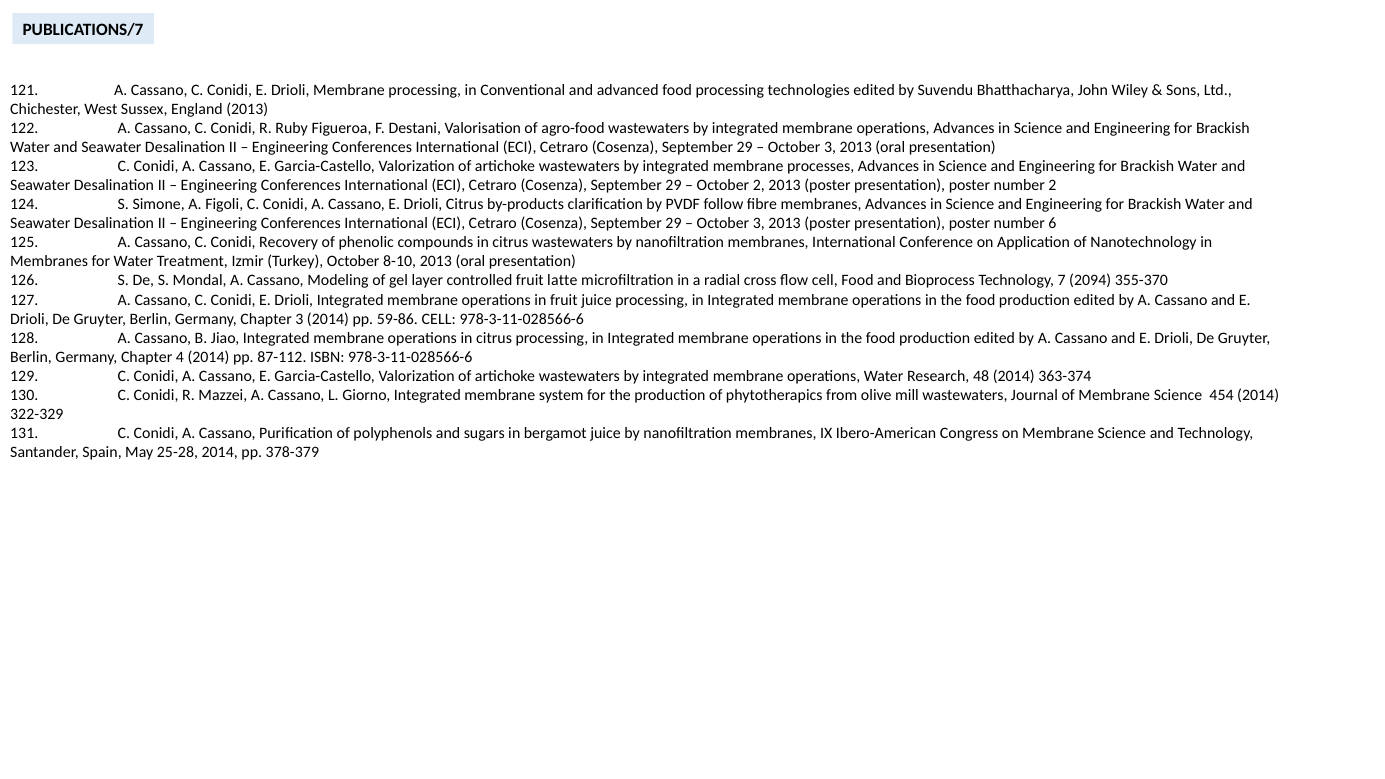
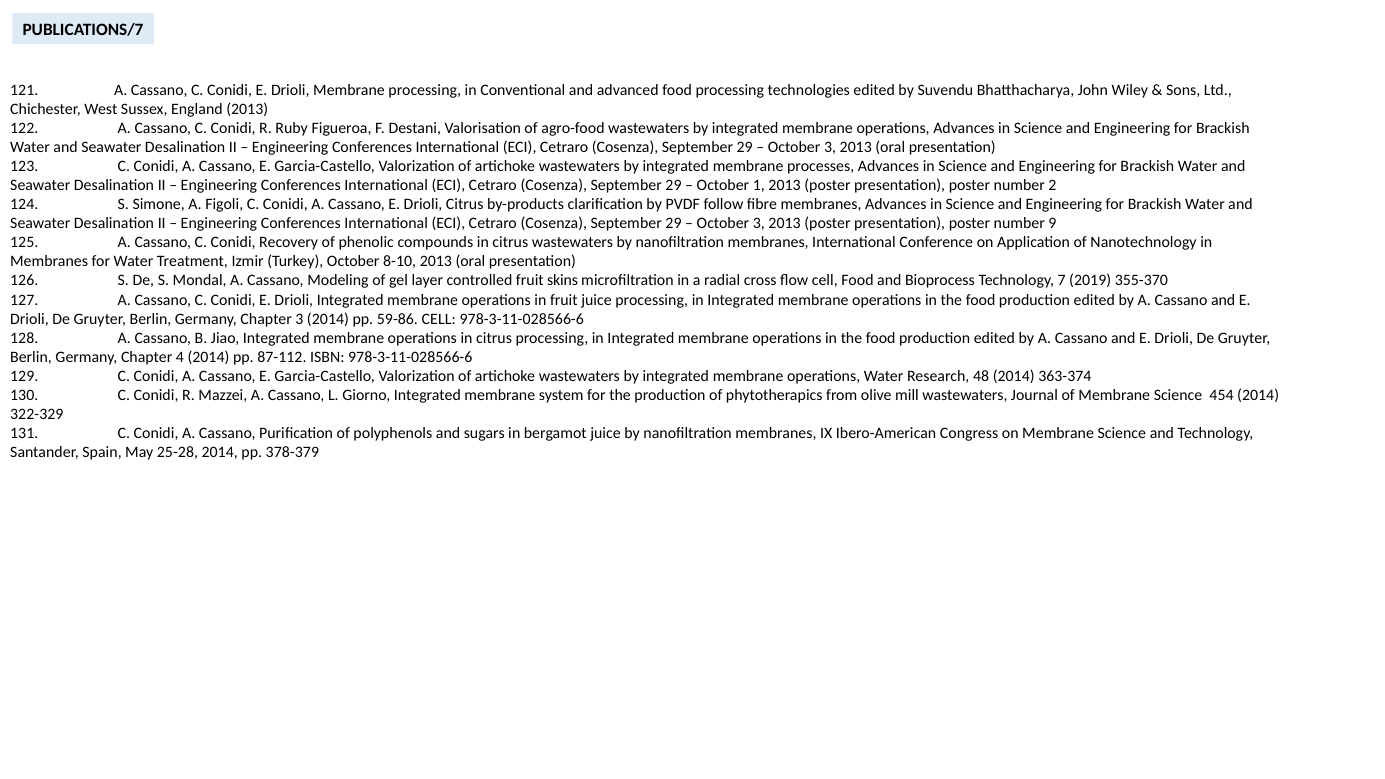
October 2: 2 -> 1 (759, 185)
6: 6 -> 9 (1053, 224)
latte: latte -> skins (563, 281)
2094: 2094 -> 2019 (1090, 281)
